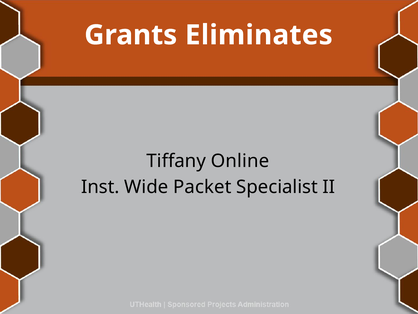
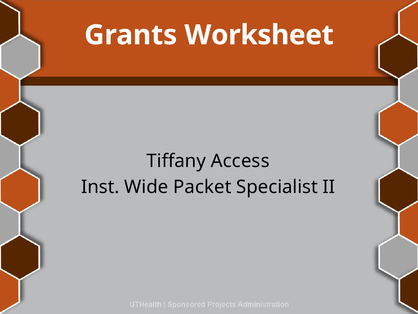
Eliminates: Eliminates -> Worksheet (259, 35)
Online: Online -> Access (240, 161)
